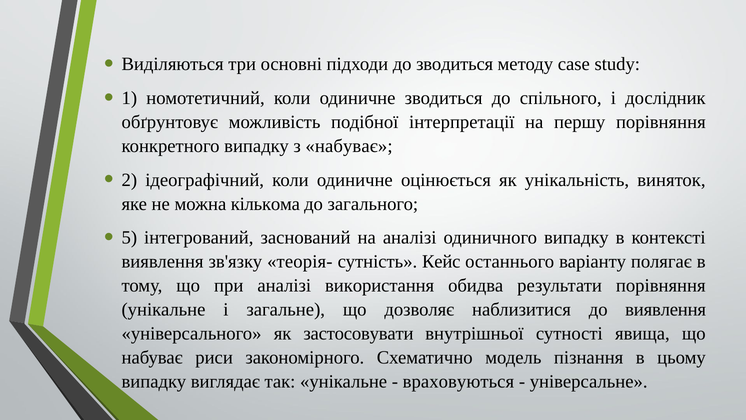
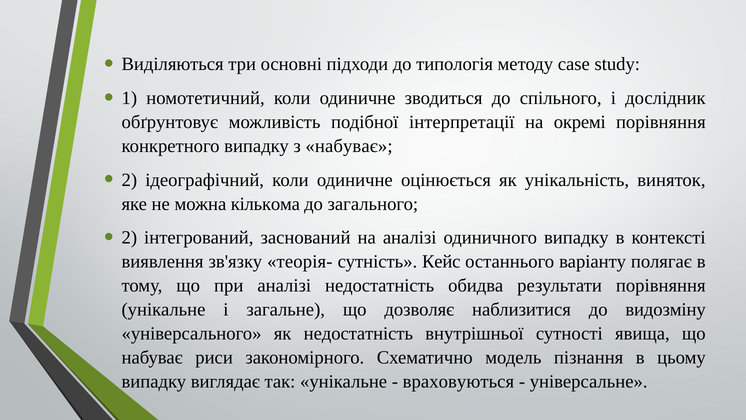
до зводиться: зводиться -> типологія (455, 64)
першу: першу -> окремі (580, 122)
5: 5 -> 2 (129, 238)
аналізі використання: використання -> недостатність (380, 285)
до виявлення: виявлення -> видозміну (666, 309)
як застосовувати: застосовувати -> недостатність (358, 333)
